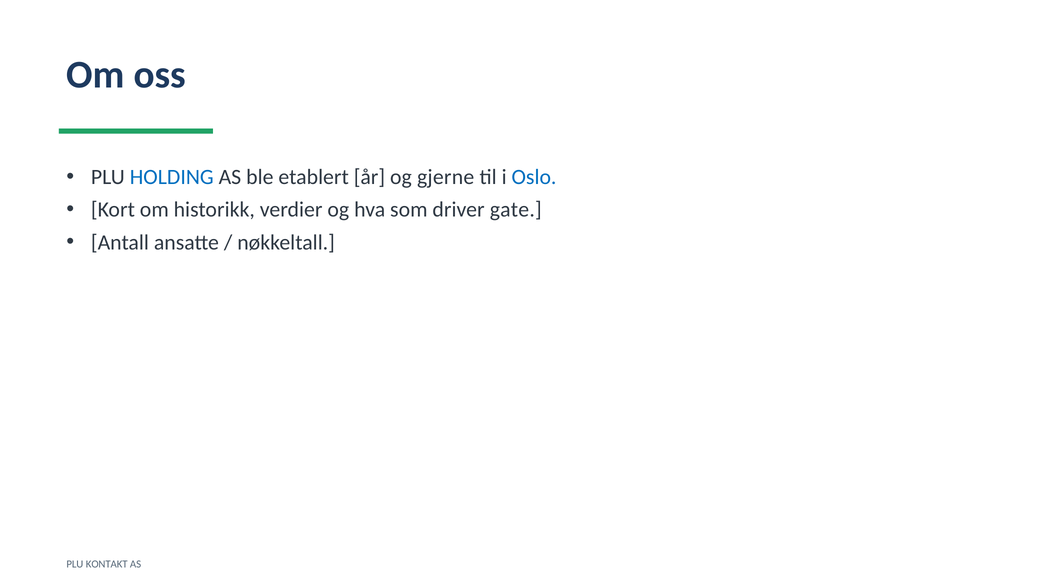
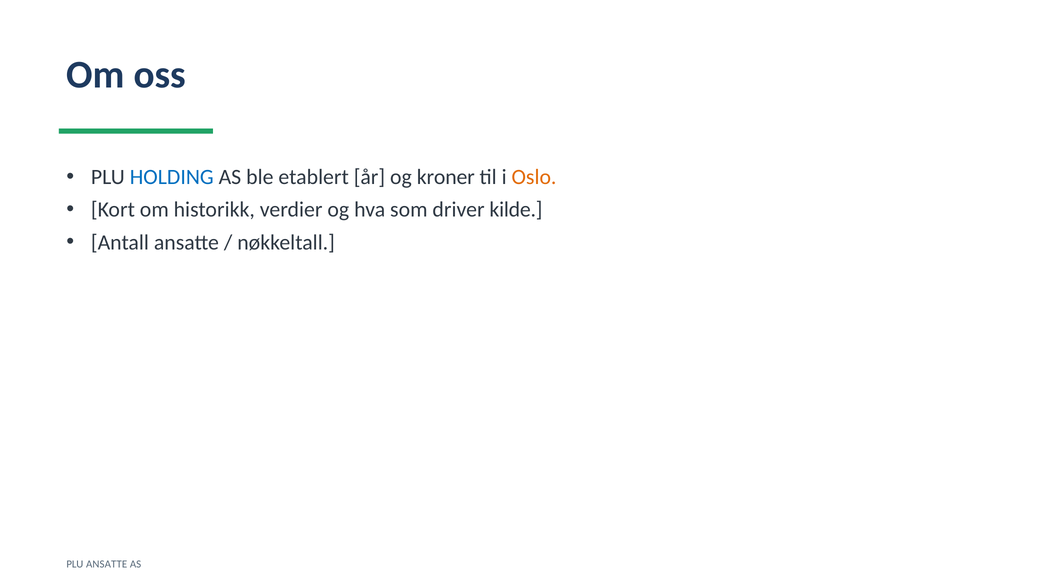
gjerne: gjerne -> kroner (446, 177)
Oslo colour: blue -> orange (534, 177)
gate: gate -> kilde (516, 210)
PLU KONTAKT: KONTAKT -> ANSATTE (107, 564)
